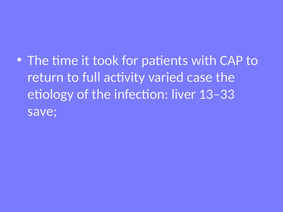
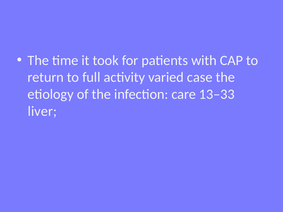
liver: liver -> care (184, 94)
save: save -> liver (42, 111)
